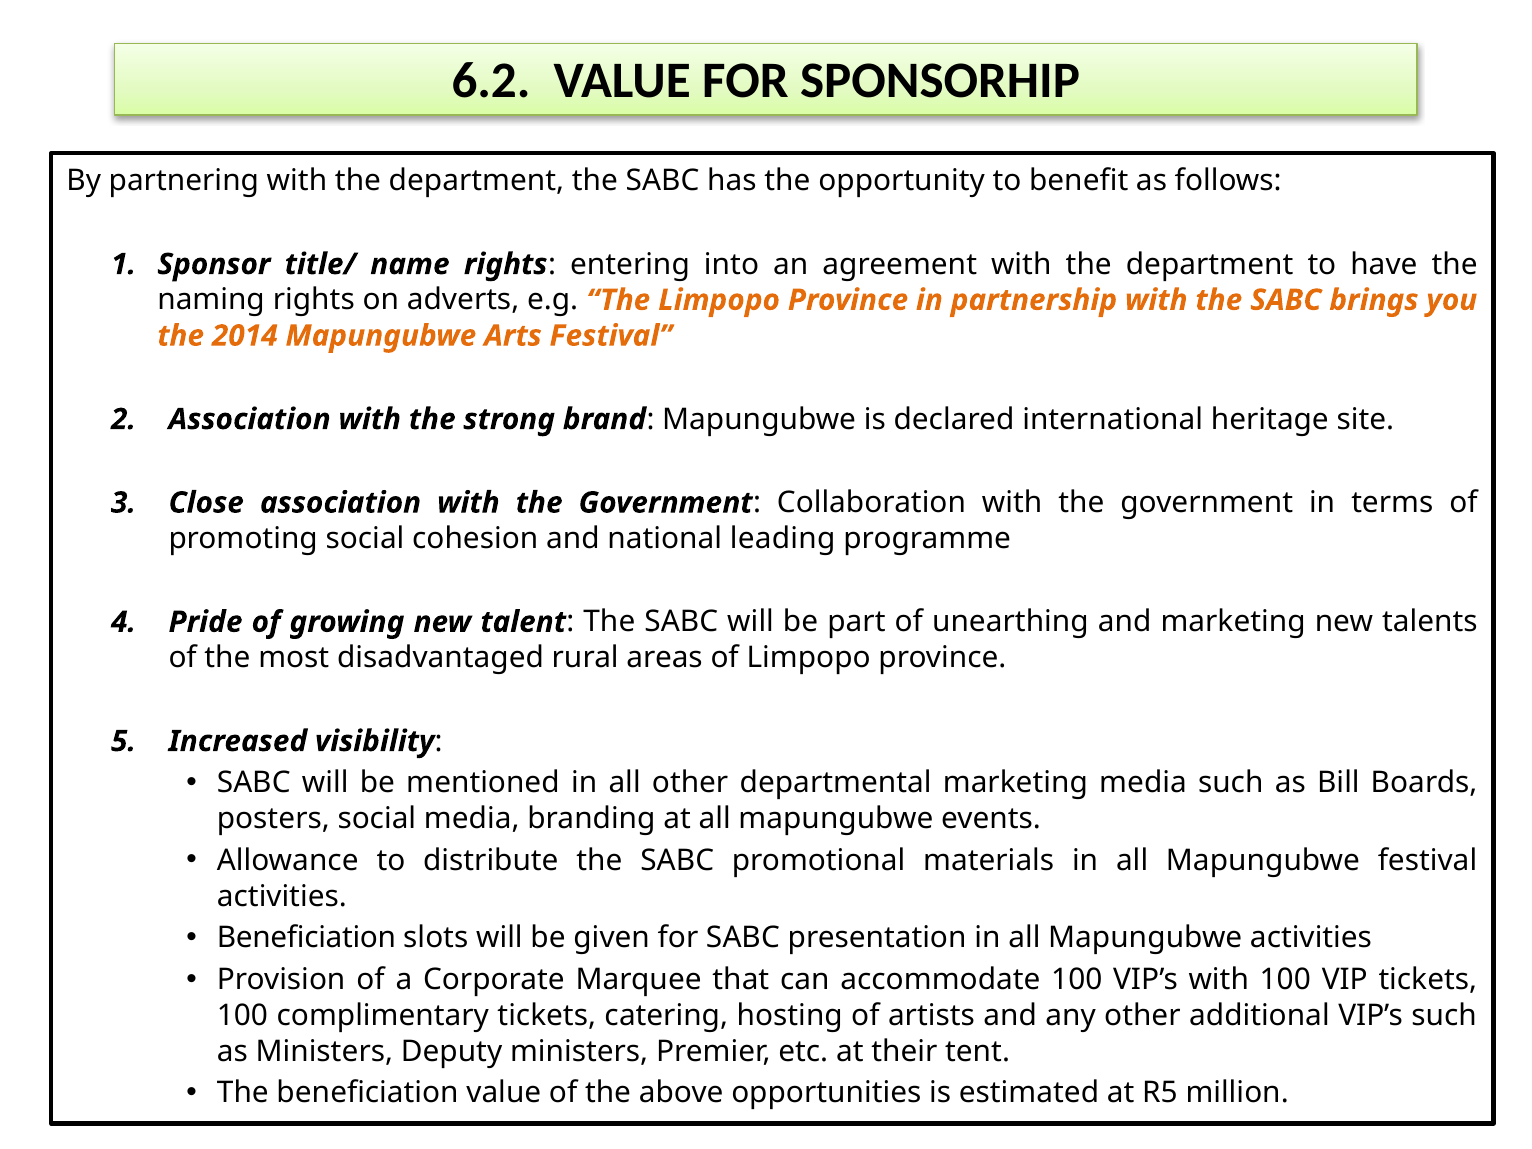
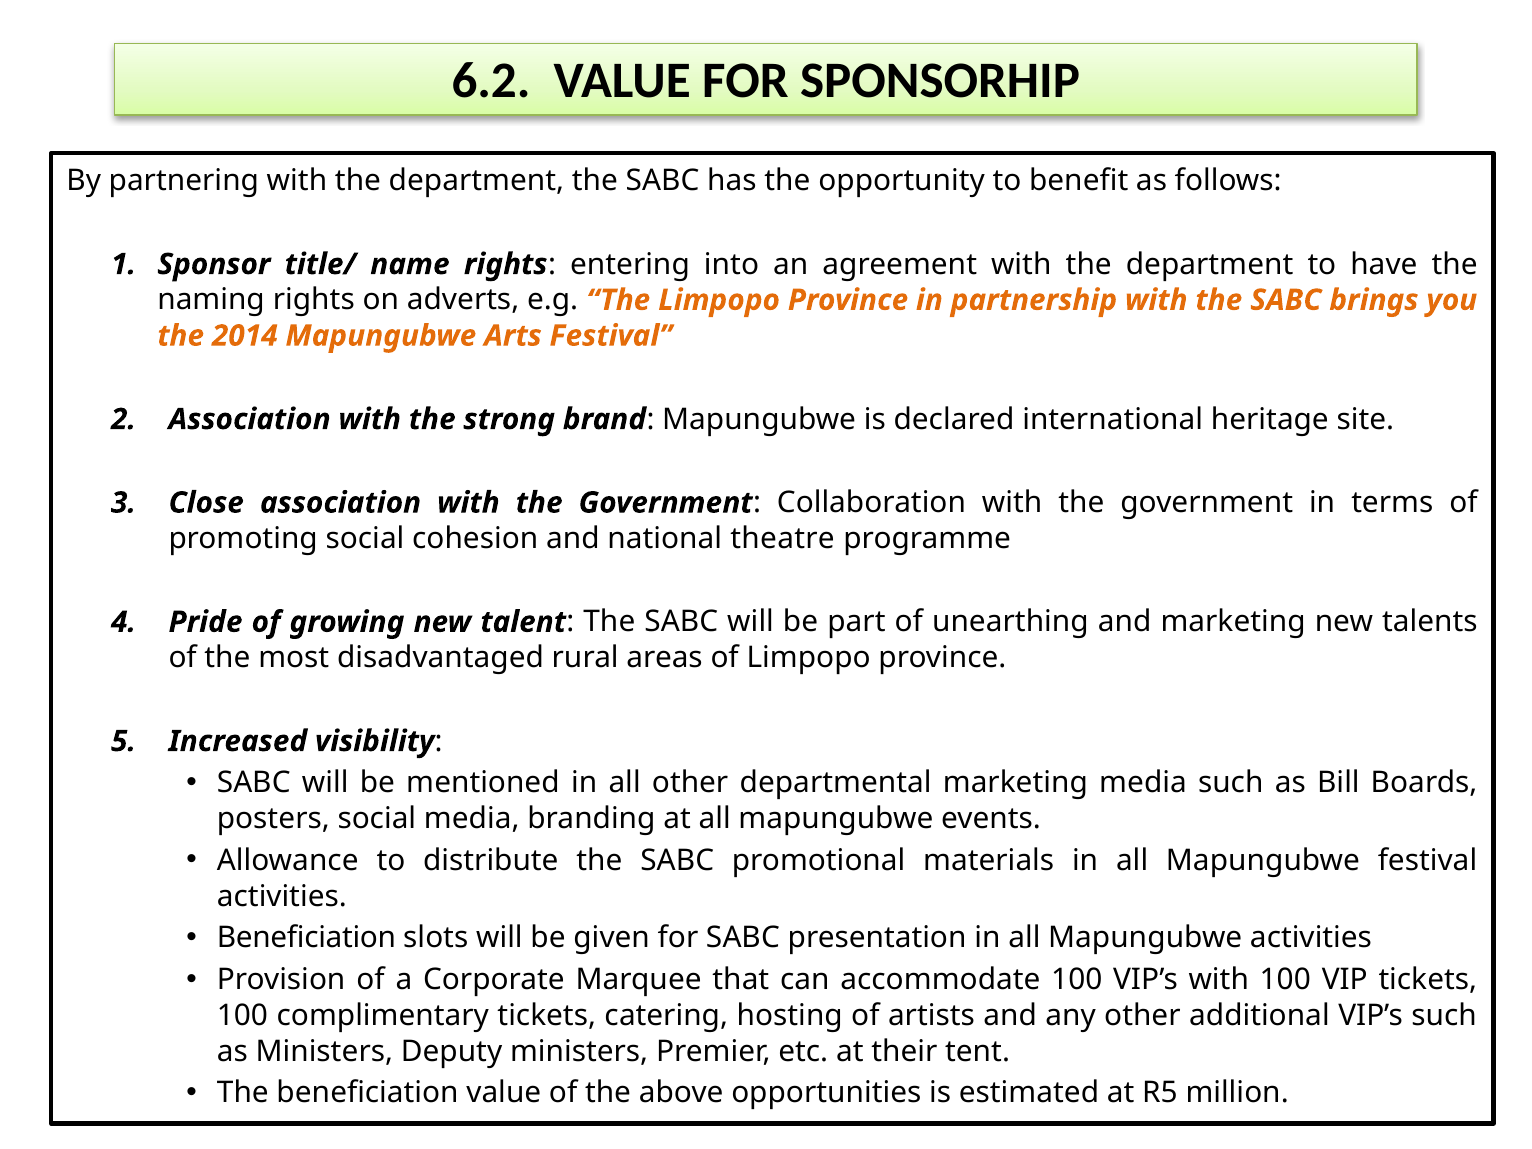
leading: leading -> theatre (783, 539)
